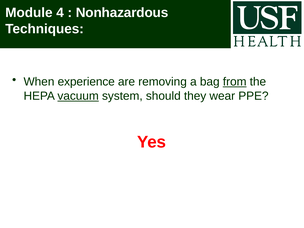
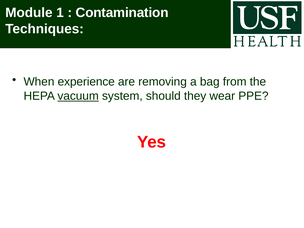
4: 4 -> 1 (60, 13)
Nonhazardous: Nonhazardous -> Contamination (122, 13)
from underline: present -> none (235, 82)
